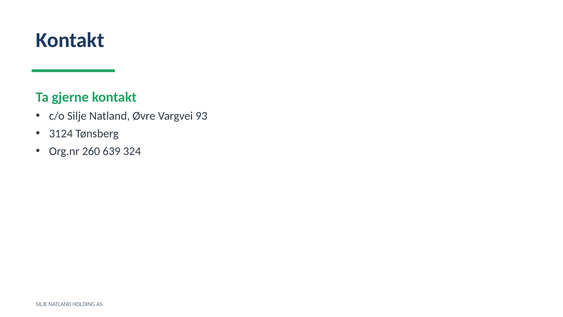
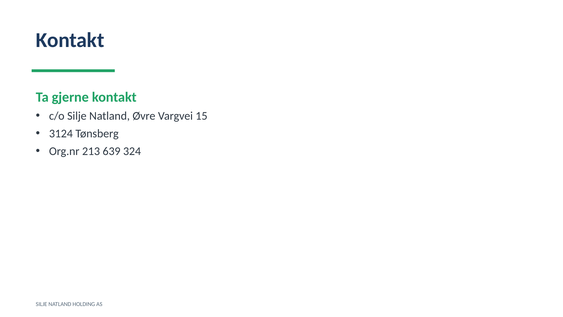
93: 93 -> 15 (202, 116)
260: 260 -> 213 (91, 151)
